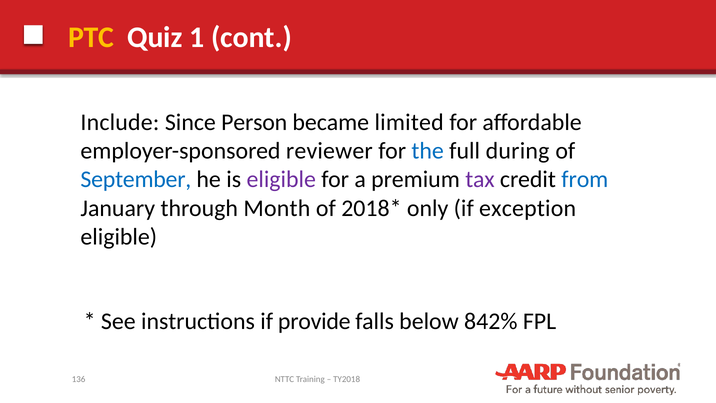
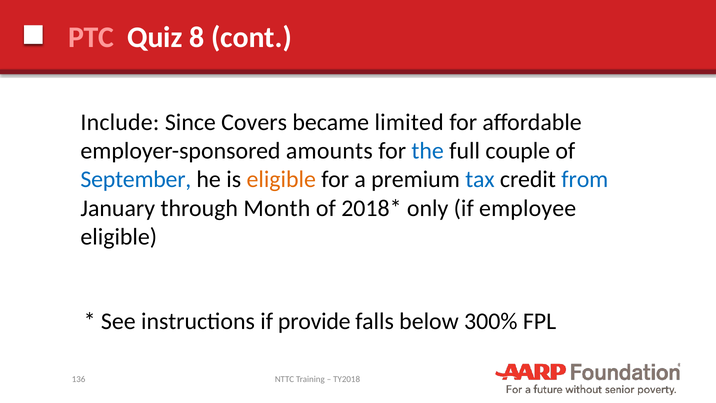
PTC colour: yellow -> pink (91, 37)
1: 1 -> 8 (197, 37)
Person: Person -> Covers (254, 122)
reviewer: reviewer -> amounts (329, 151)
during: during -> couple (518, 151)
eligible colour: purple -> orange (281, 179)
tax colour: purple -> blue (480, 179)
exception: exception -> employee (528, 208)
842%: 842% -> 300% (491, 321)
